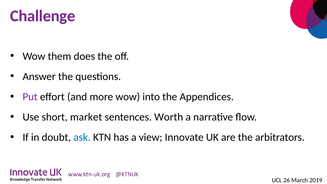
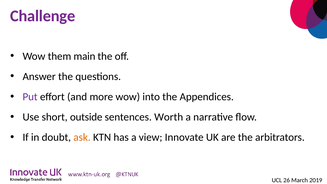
does: does -> main (84, 56)
market: market -> outside (86, 117)
ask colour: blue -> orange (82, 137)
